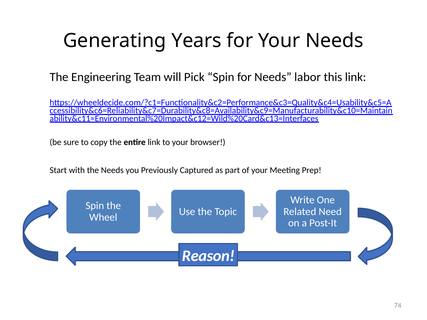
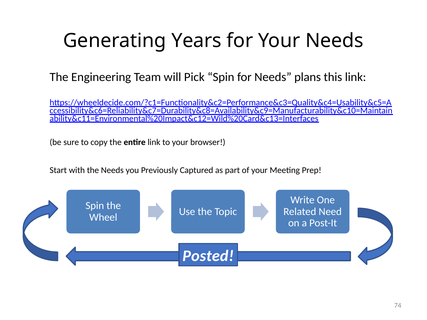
labor: labor -> plans (308, 77)
Reason: Reason -> Posted (208, 256)
